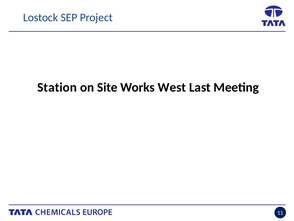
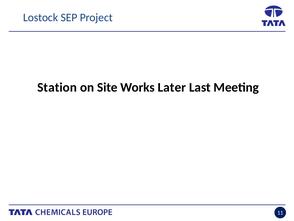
West: West -> Later (172, 87)
